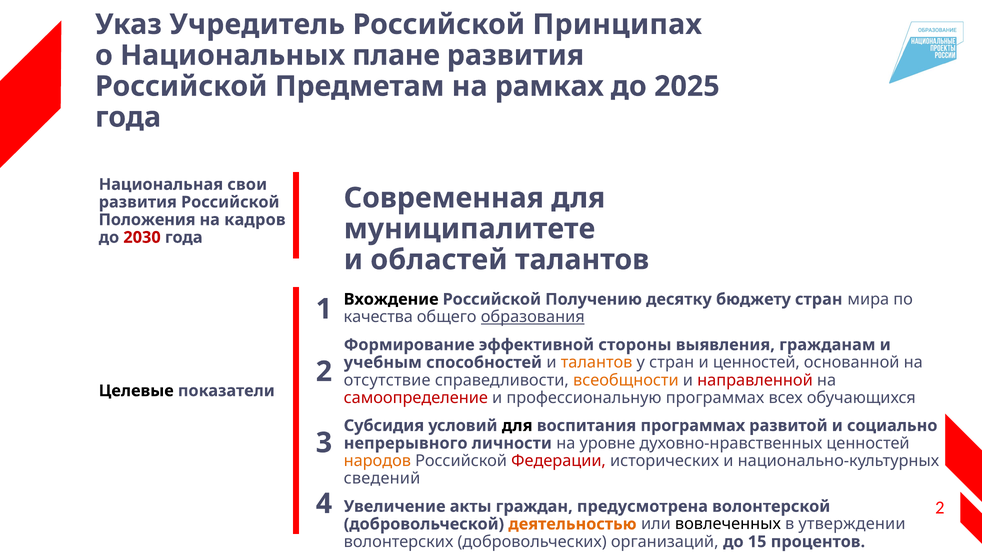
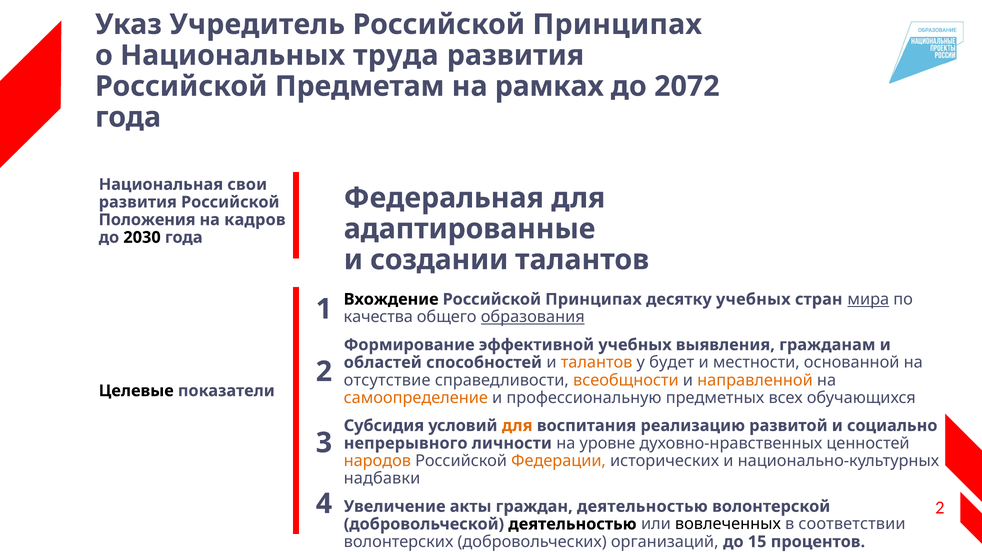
плане: плане -> труда (396, 55)
2025: 2025 -> 2072 (687, 86)
Современная: Современная -> Федеральная (444, 198)
муниципалитете: муниципалитете -> адаптированные (470, 229)
2030 colour: red -> black (142, 238)
областей: областей -> создании (439, 260)
Получению: Получению -> Принципах (593, 299)
десятку бюджету: бюджету -> учебных (753, 299)
мира underline: none -> present (868, 299)
эффективной стороны: стороны -> учебных (635, 345)
учебным: учебным -> областей (383, 363)
у стран: стран -> будет (672, 363)
и ценностей: ценностей -> местности (756, 363)
направленной colour: red -> orange (755, 380)
самоопределение colour: red -> orange (416, 398)
профессиональную программах: программах -> предметных (715, 398)
для colour: black -> orange (517, 426)
воспитания программах: программах -> реализацию (693, 426)
Федерации colour: red -> orange (559, 461)
сведений: сведений -> надбавки (382, 479)
граждан предусмотрена: предусмотрена -> деятельностью (642, 507)
деятельностью colour: orange -> black (572, 524)
утверждении: утверждении -> соответствии (852, 524)
